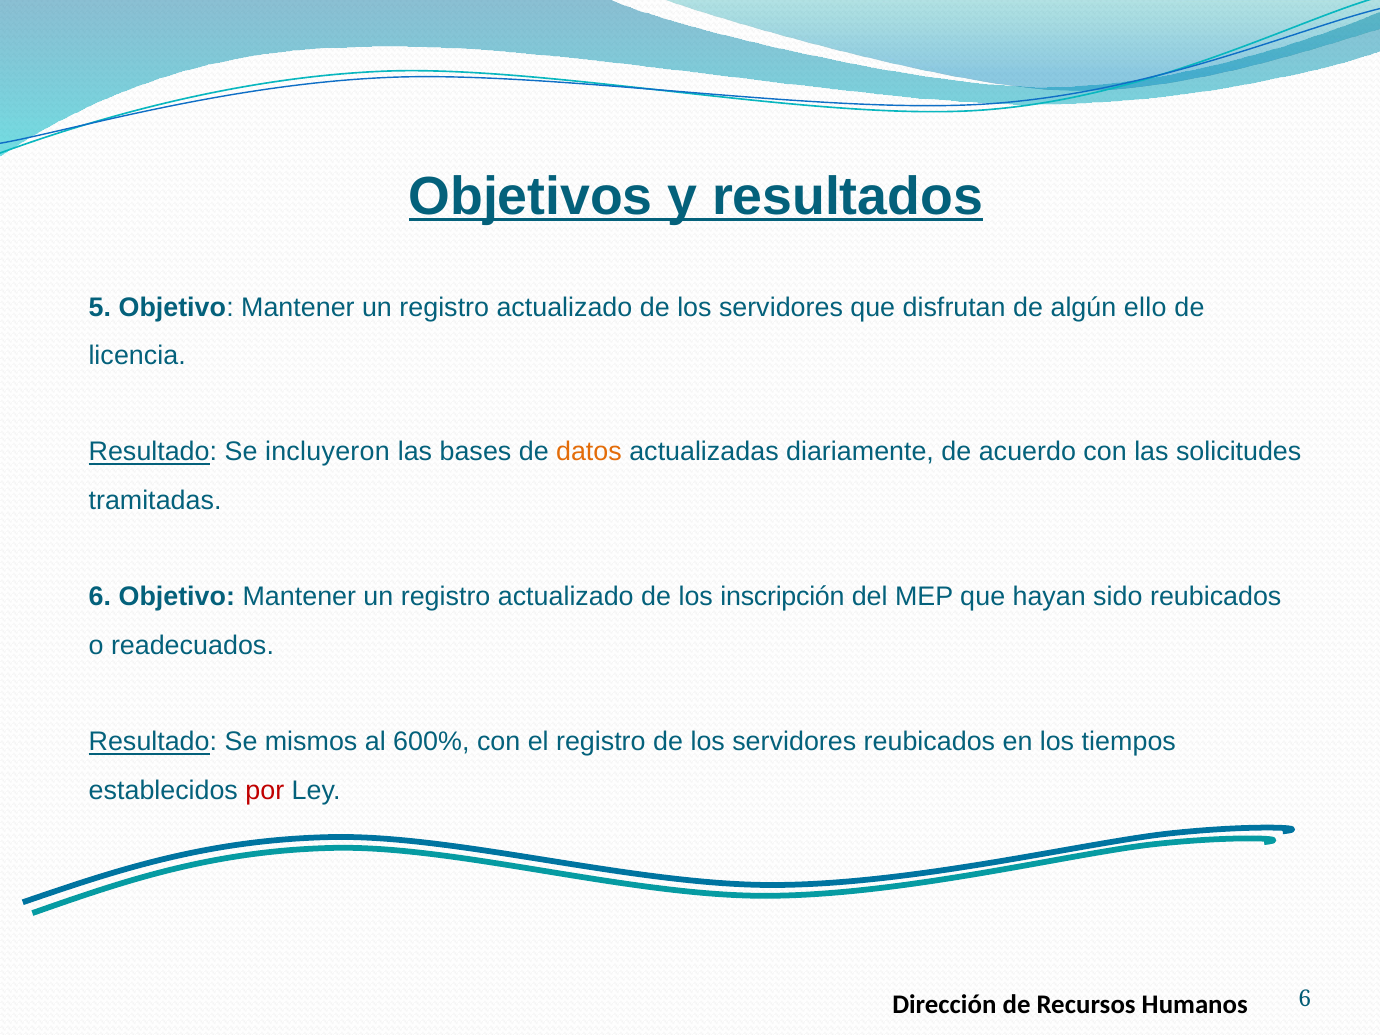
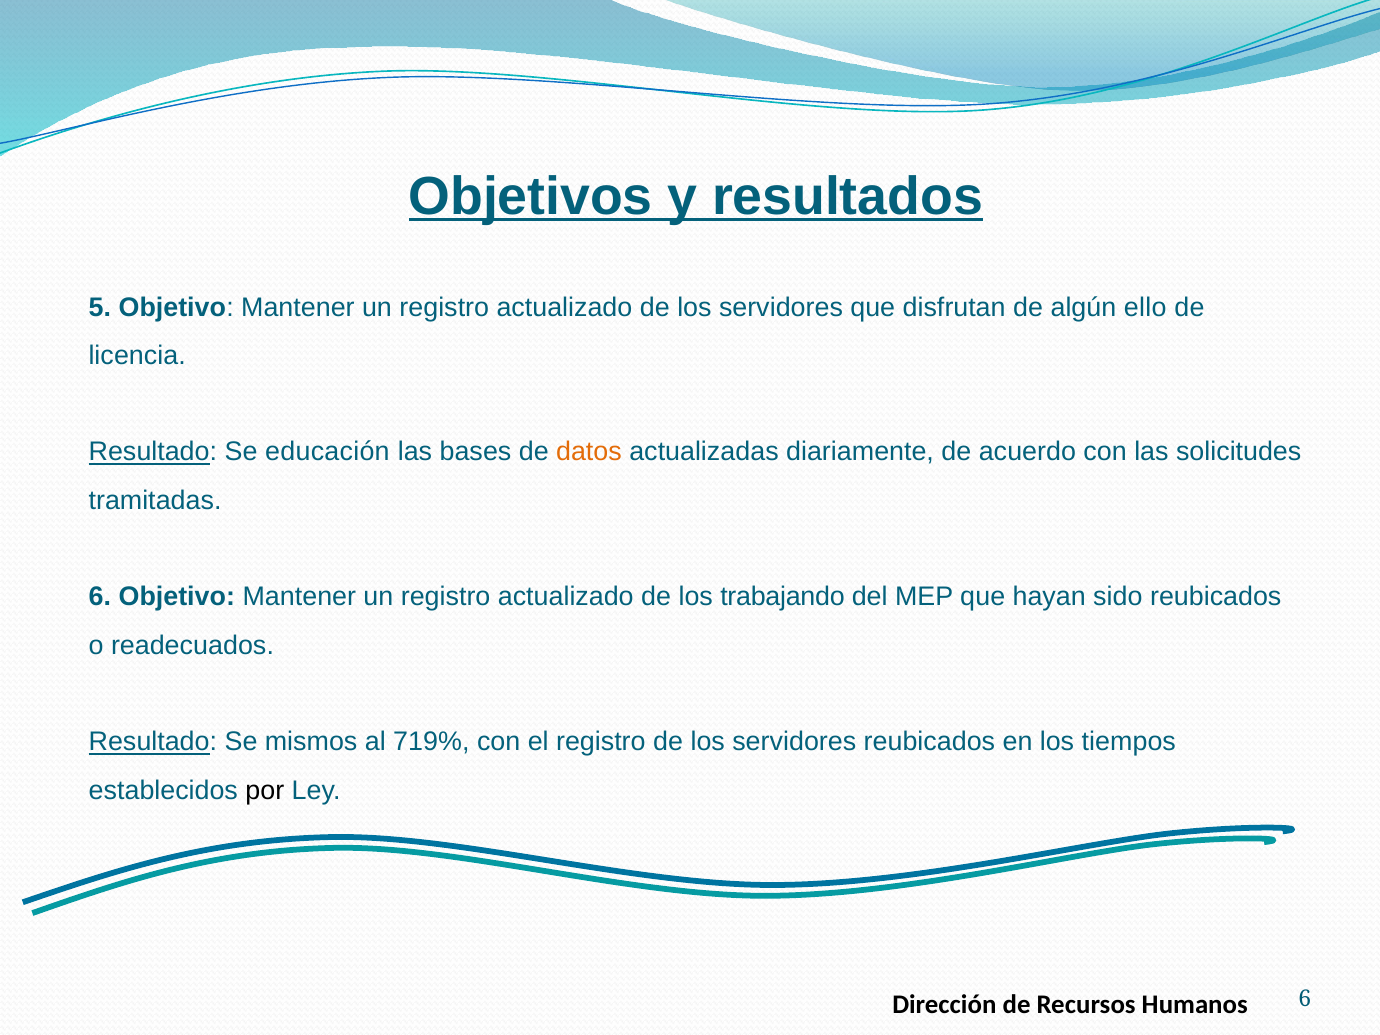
incluyeron: incluyeron -> educación (327, 452)
inscripción: inscripción -> trabajando (782, 597)
600%: 600% -> 719% (431, 742)
por colour: red -> black (265, 790)
